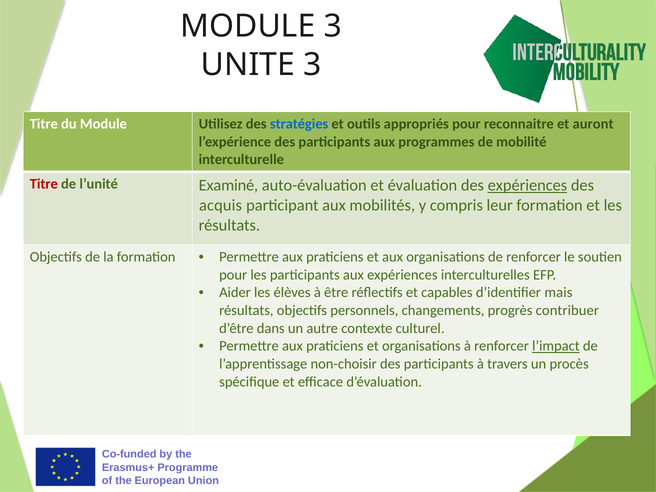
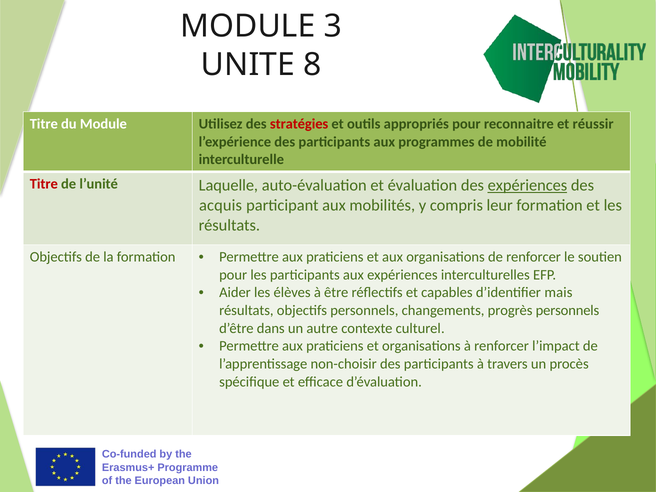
UNITE 3: 3 -> 8 (312, 65)
stratégies colour: blue -> red (299, 124)
auront: auront -> réussir (593, 124)
Examiné: Examiné -> Laquelle (228, 185)
progrès contribuer: contribuer -> personnels (567, 310)
l’impact underline: present -> none (556, 346)
